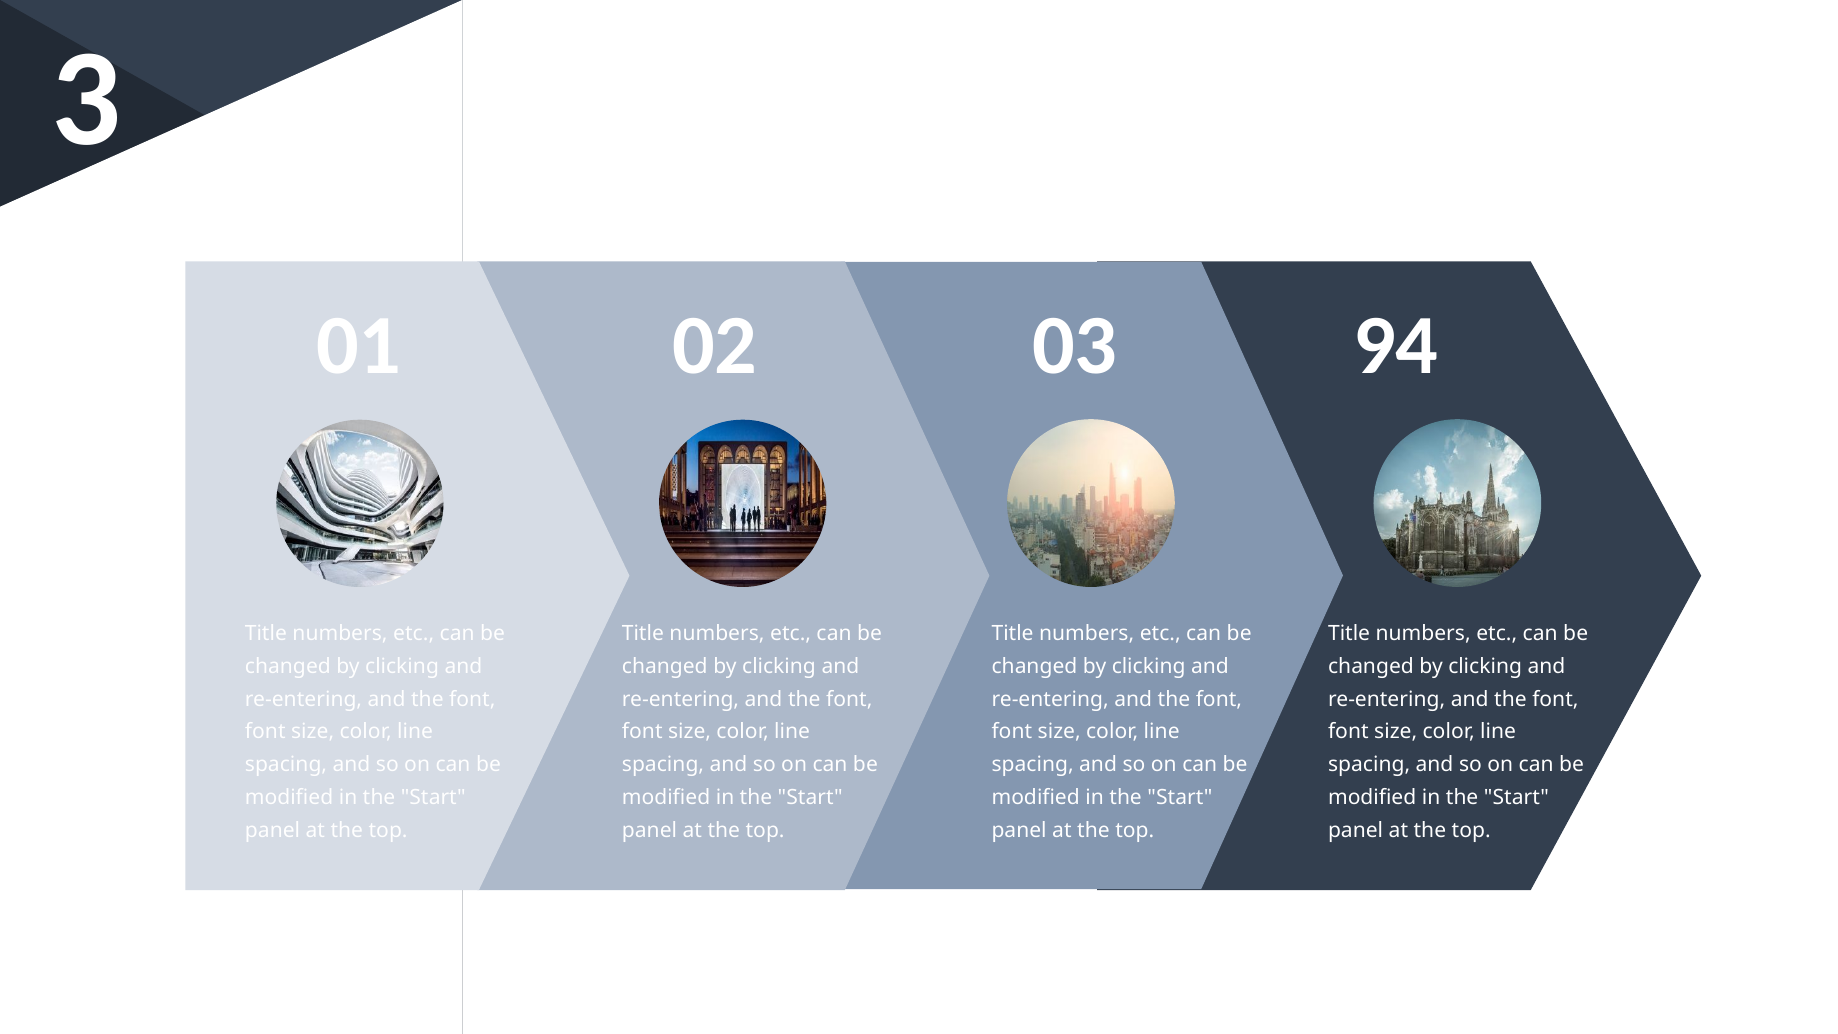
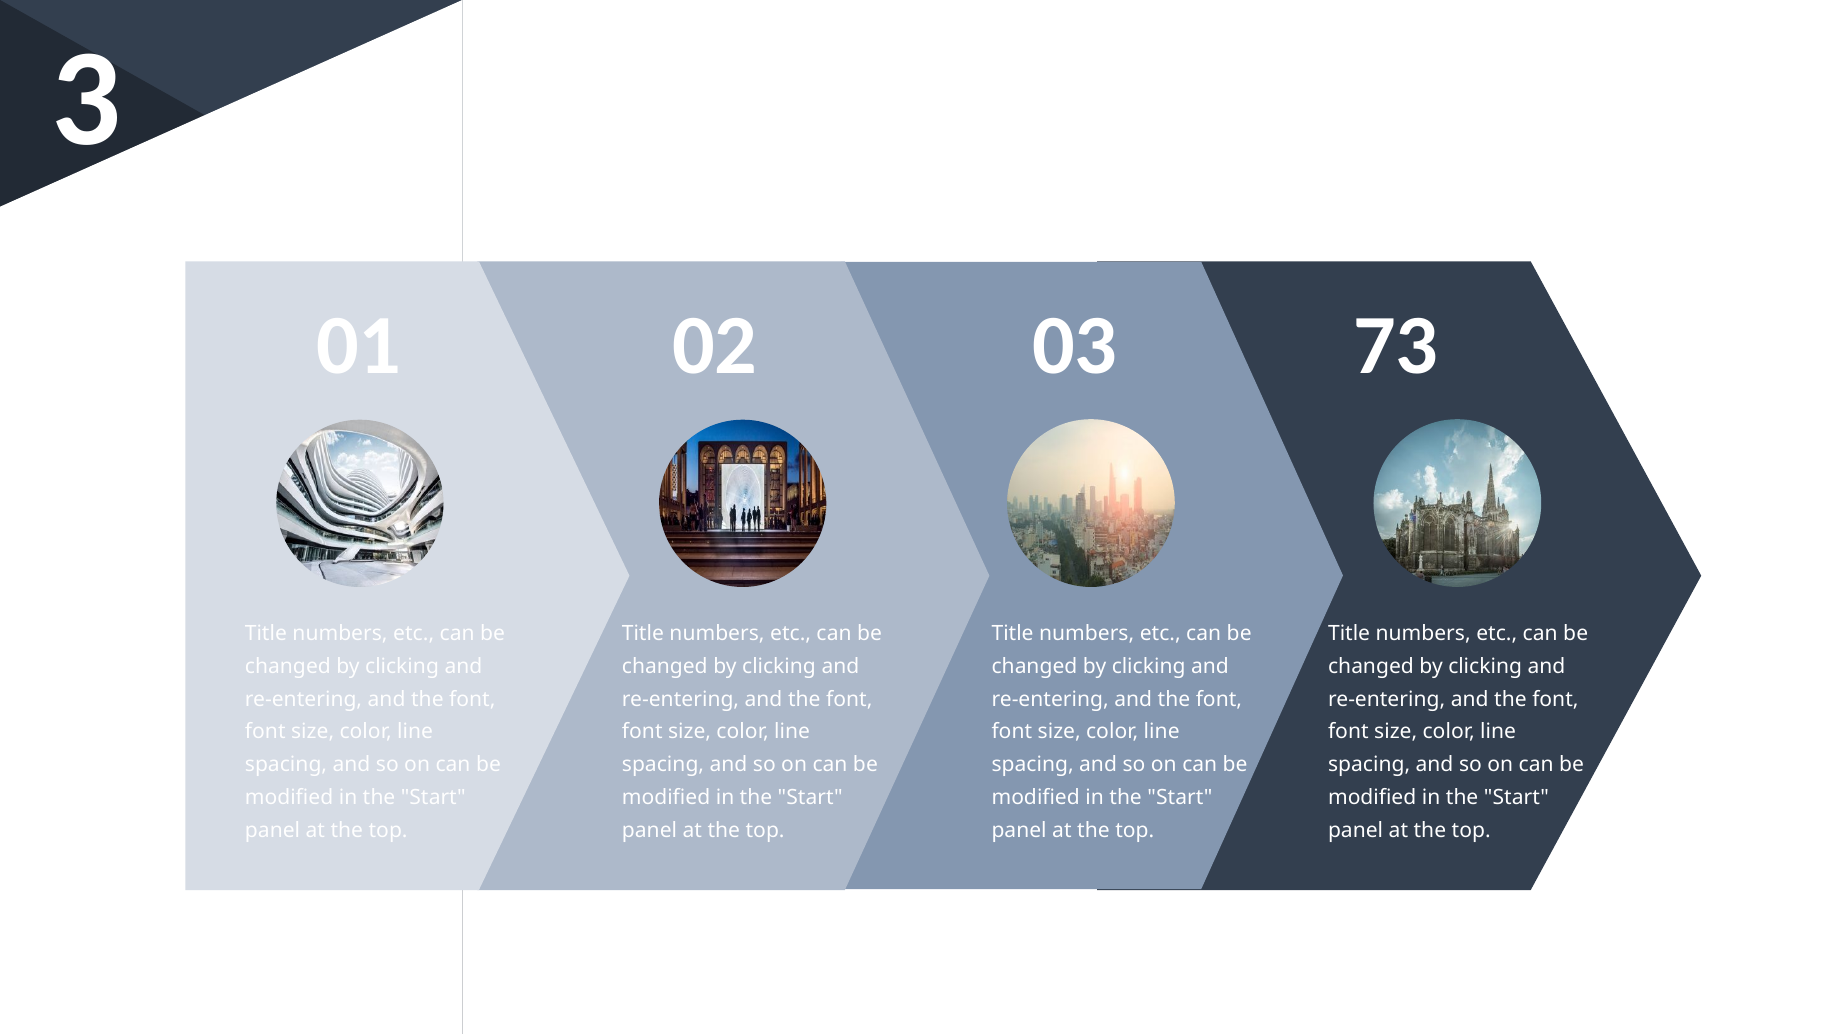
94: 94 -> 73 (1396, 346)
